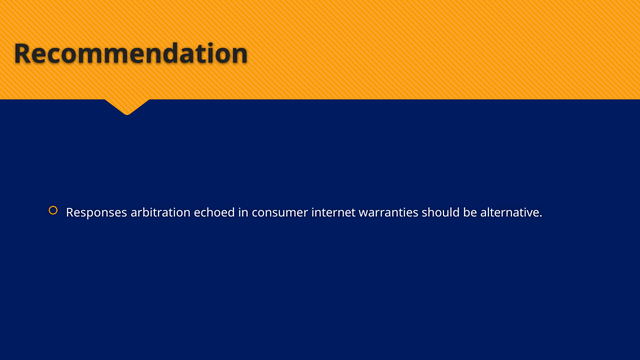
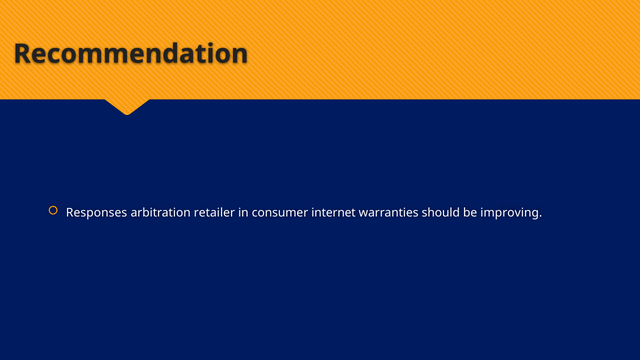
echoed: echoed -> retailer (214, 213)
alternative: alternative -> improving (511, 213)
